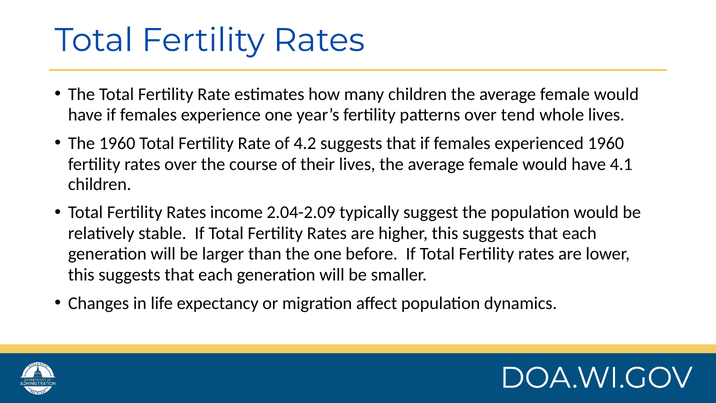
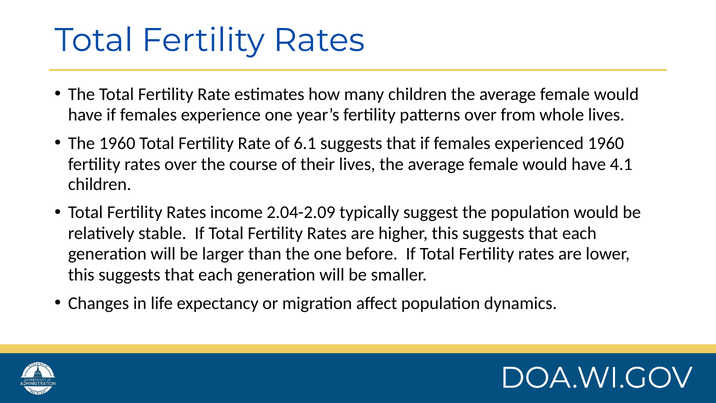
tend: tend -> from (518, 115)
4.2: 4.2 -> 6.1 (305, 143)
